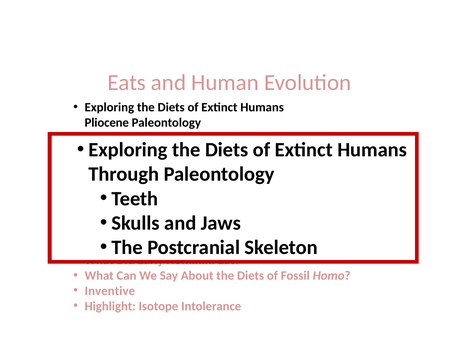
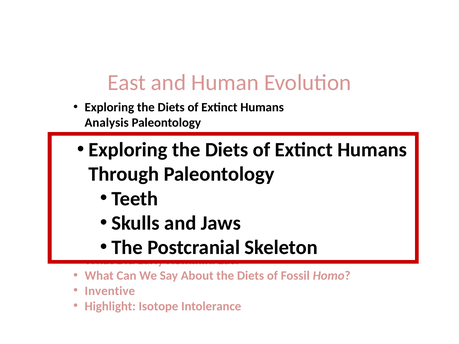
Eats: Eats -> East (127, 83)
Pliocene: Pliocene -> Analysis (107, 123)
